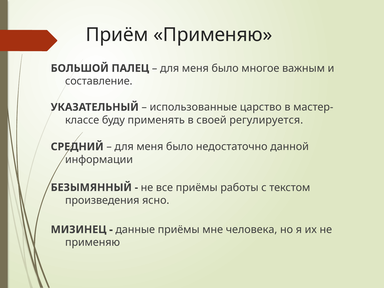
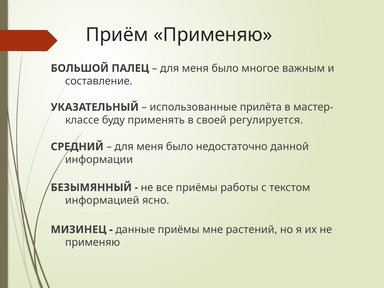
царство: царство -> прилёта (261, 107)
произведения: произведения -> информацией (102, 200)
человека: человека -> растений (252, 230)
